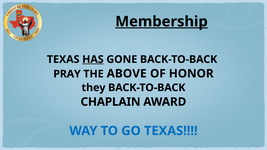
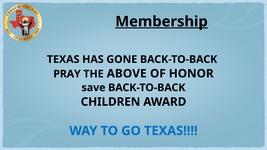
HAS underline: present -> none (93, 59)
they: they -> save (94, 88)
CHAPLAIN: CHAPLAIN -> CHILDREN (111, 102)
